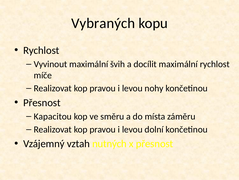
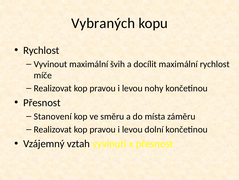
Kapacitou: Kapacitou -> Stanovení (53, 116)
nutných: nutných -> vyvinutí (109, 143)
